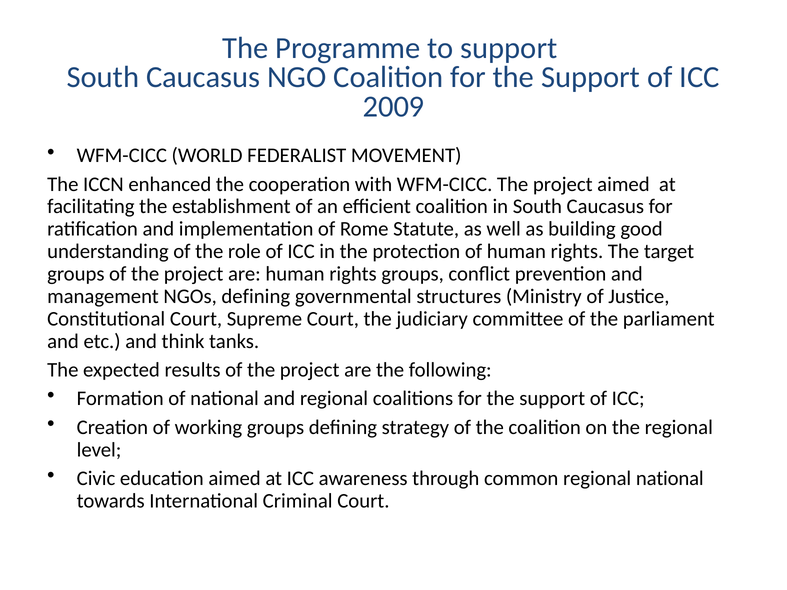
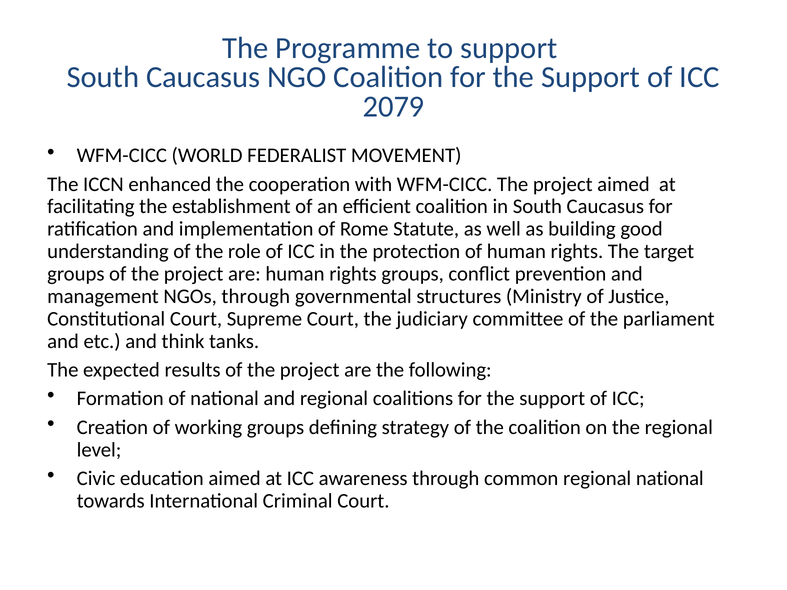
2009: 2009 -> 2079 (394, 107)
NGOs defining: defining -> through (256, 296)
